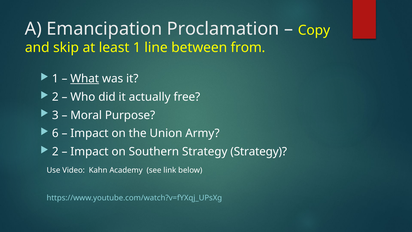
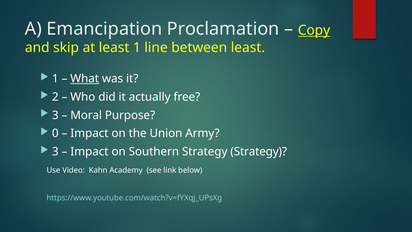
Copy underline: none -> present (314, 30)
between from: from -> least (248, 48)
6: 6 -> 0 (55, 133)
2: 2 -> 3 (55, 152)
